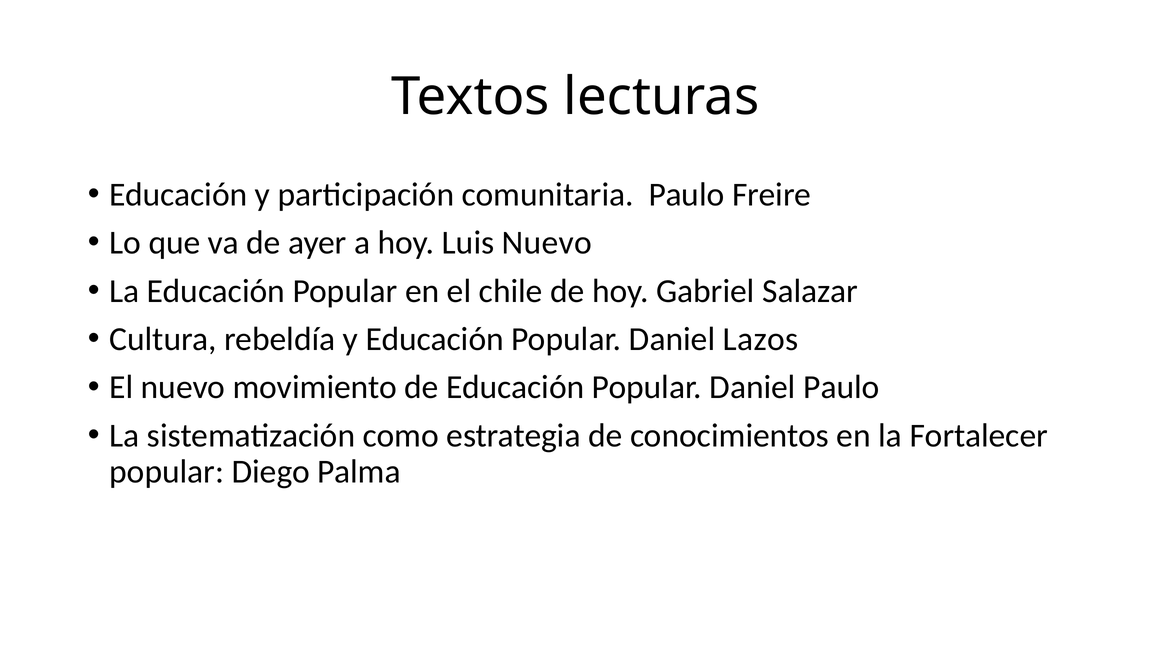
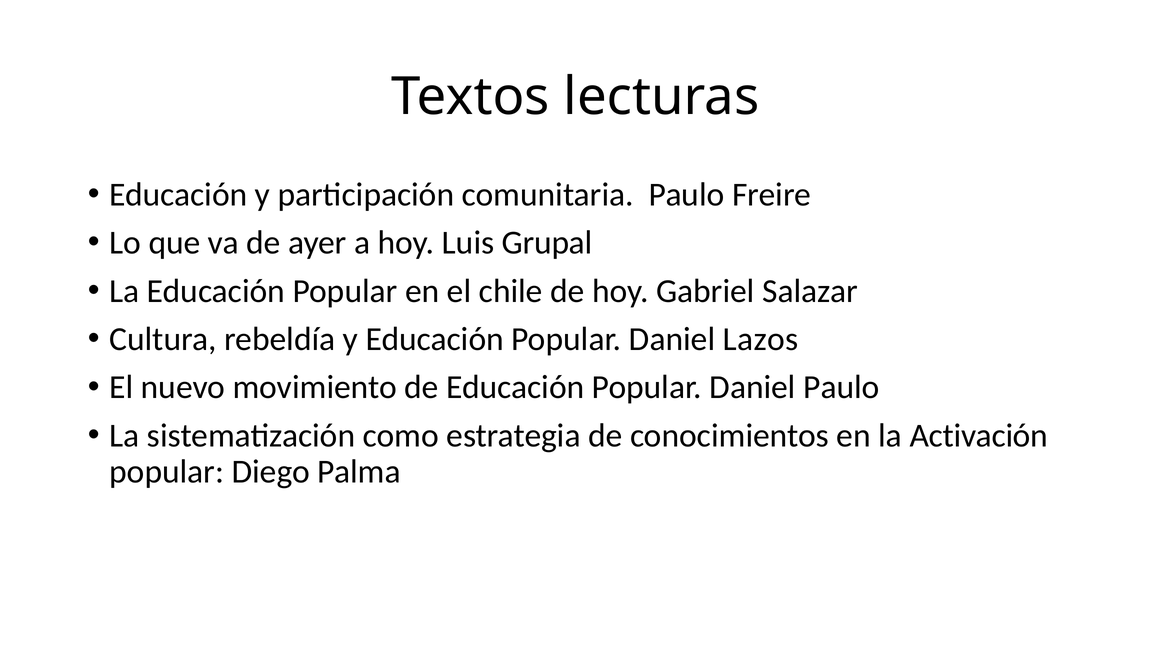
Luis Nuevo: Nuevo -> Grupal (547, 243)
Fortalecer: Fortalecer -> Activación (979, 436)
